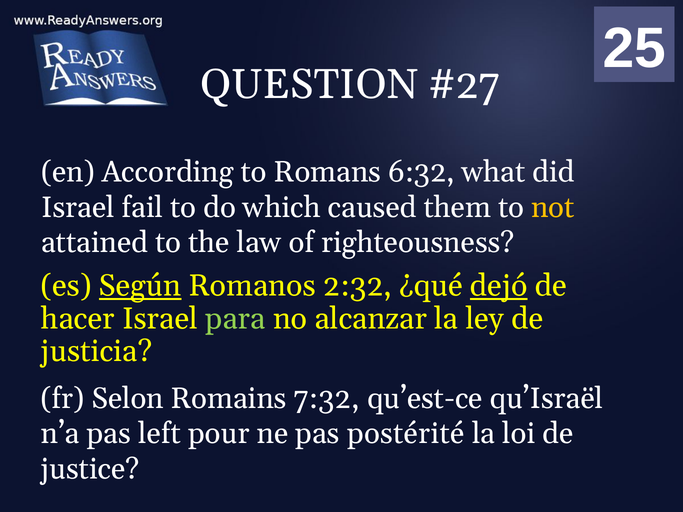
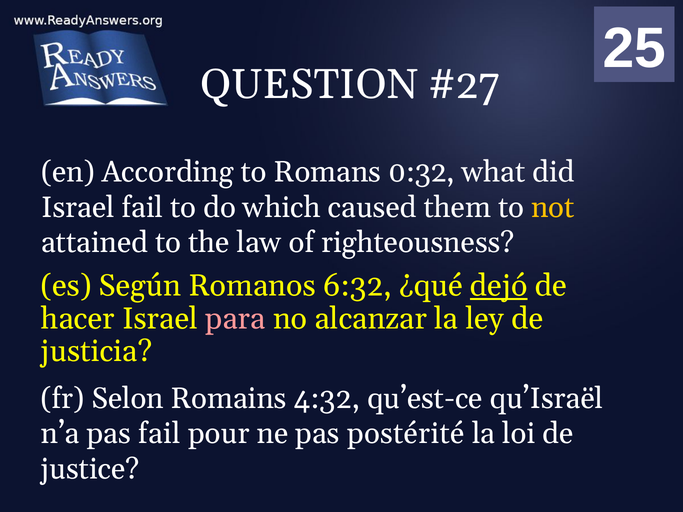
6:32: 6:32 -> 0:32 (421, 172)
Según underline: present -> none (140, 286)
2:32: 2:32 -> 6:32 (357, 286)
para colour: light green -> pink (236, 319)
7:32: 7:32 -> 4:32 (327, 399)
pas left: left -> fail (159, 434)
